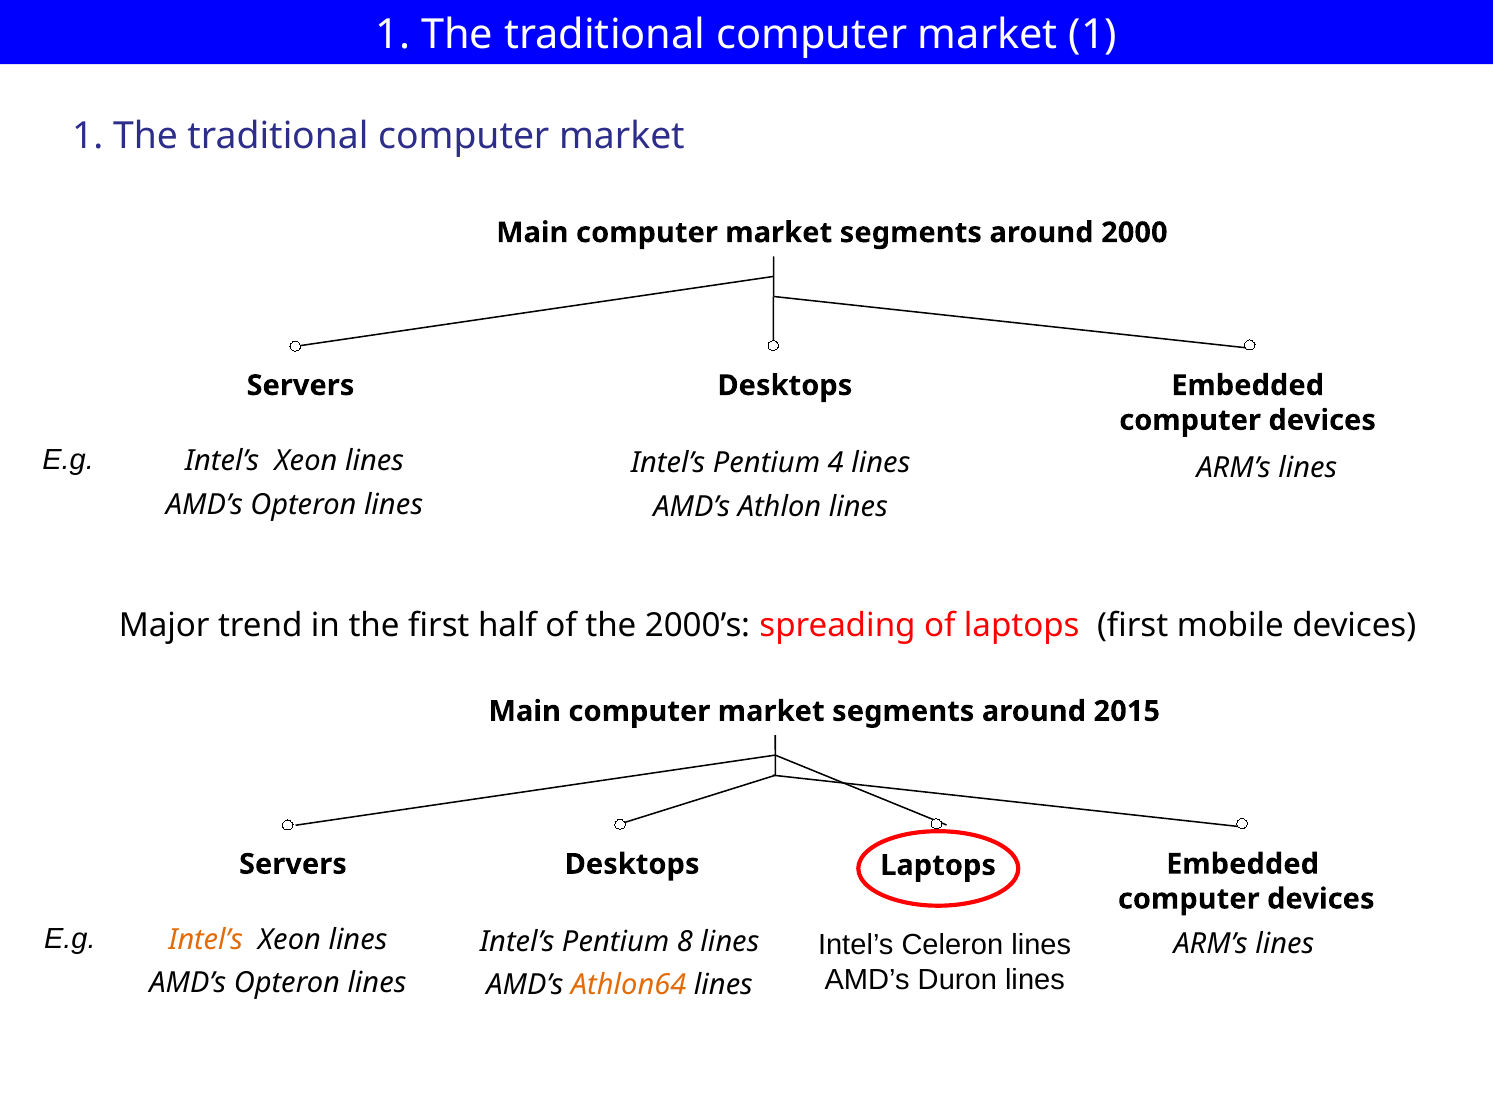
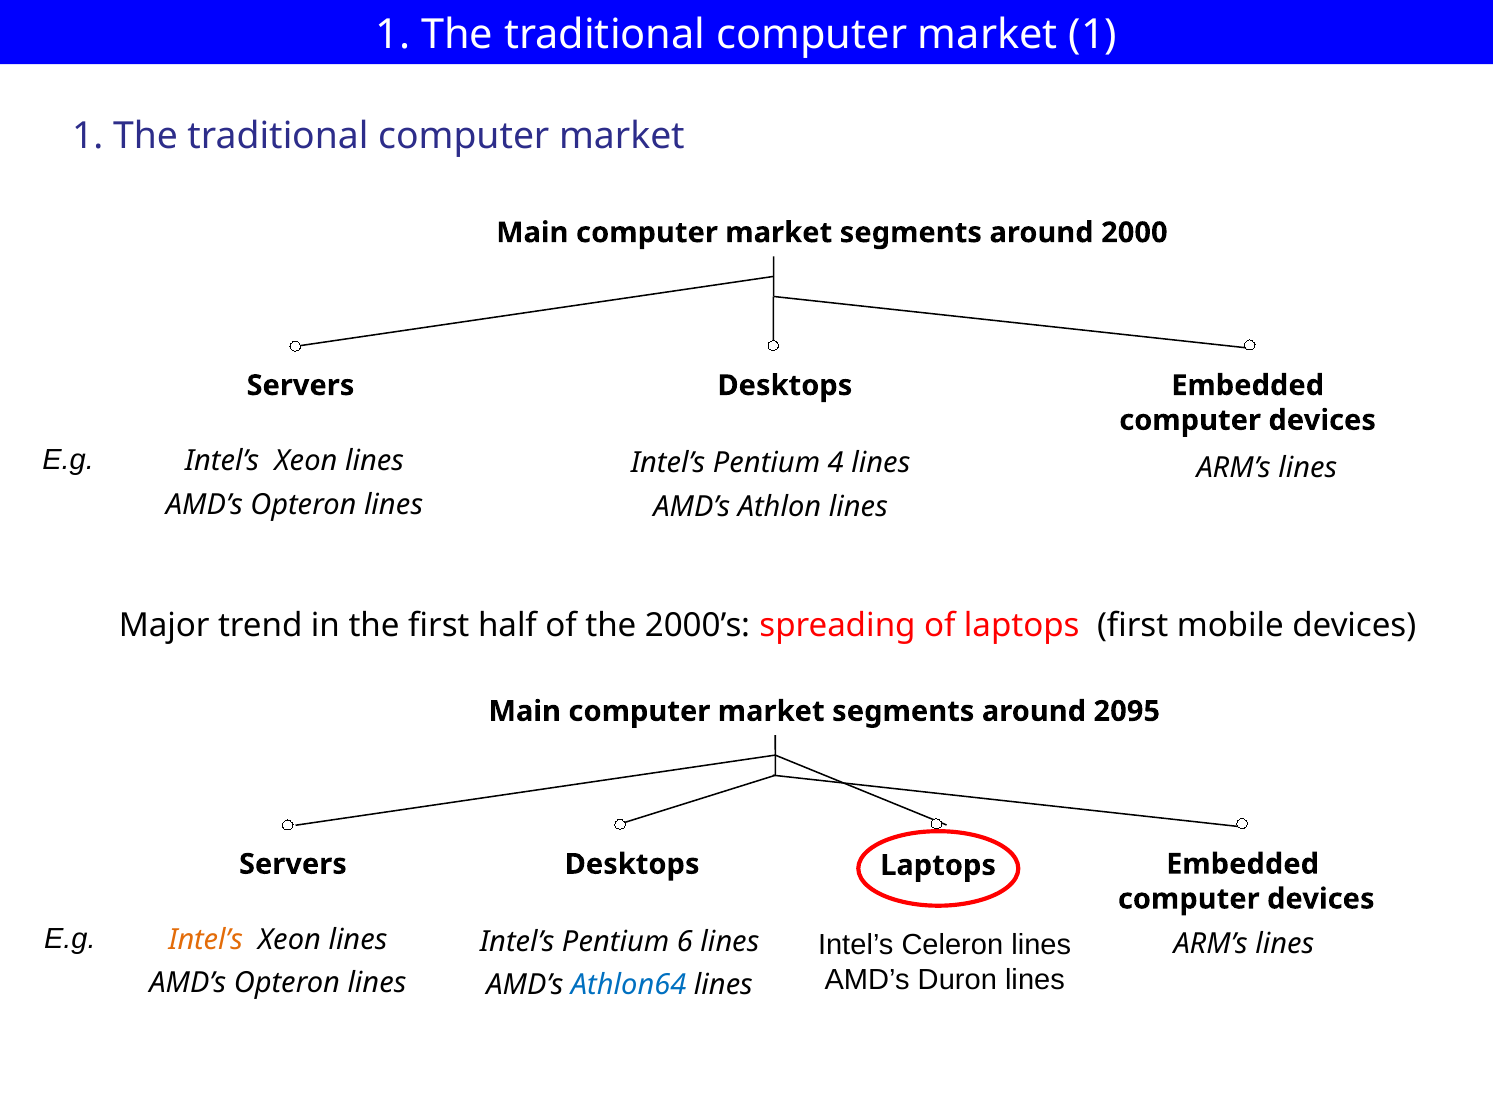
2015: 2015 -> 2095 (1127, 712)
8: 8 -> 6 (685, 942)
Athlon64 colour: orange -> blue (629, 986)
